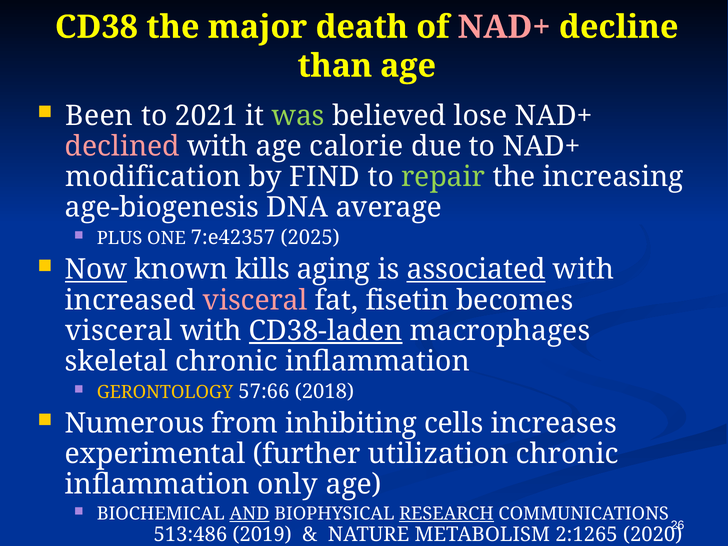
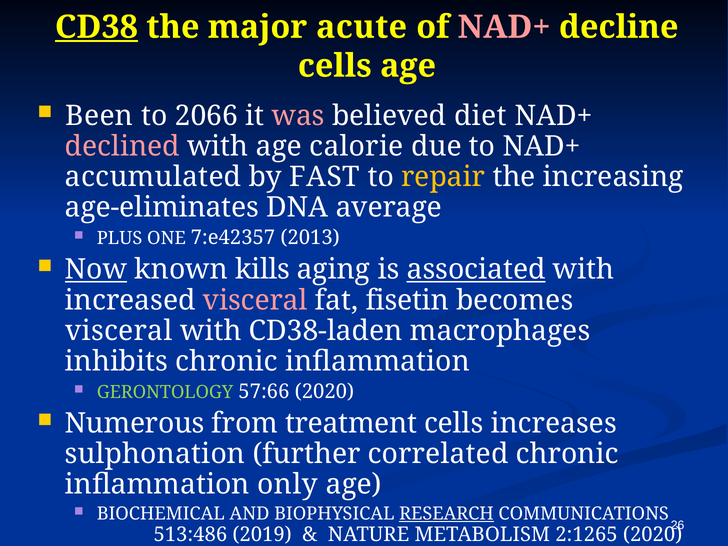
CD38 underline: none -> present (96, 27)
death: death -> acute (362, 27)
than: than -> cells (335, 66)
2021: 2021 -> 2066 (206, 116)
was colour: light green -> pink (298, 116)
lose: lose -> diet (480, 116)
modification: modification -> accumulated (153, 177)
FIND: FIND -> FAST (325, 177)
repair colour: light green -> yellow (443, 177)
age-biogenesis: age-biogenesis -> age-eliminates (162, 207)
2025: 2025 -> 2013 (310, 238)
CD38-laden underline: present -> none (326, 331)
skeletal: skeletal -> inhibits (116, 361)
GERONTOLOGY colour: yellow -> light green (165, 392)
57:66 2018: 2018 -> 2020 (324, 392)
inhibiting: inhibiting -> treatment (351, 423)
experimental: experimental -> sulphonation (155, 454)
utilization: utilization -> correlated (438, 454)
AND underline: present -> none (249, 514)
